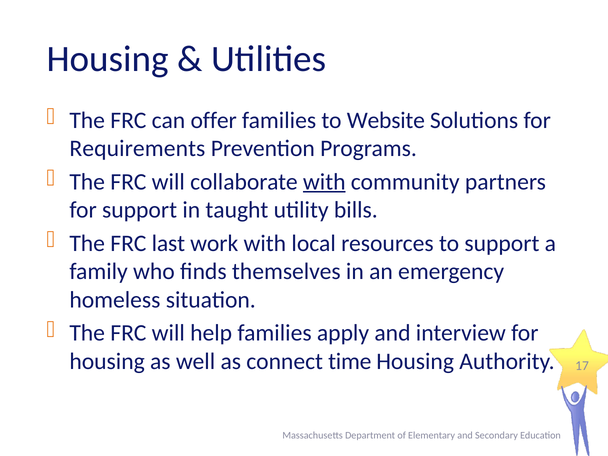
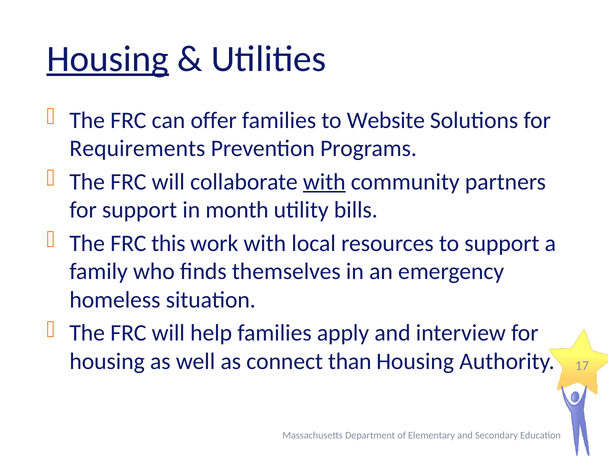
Housing underline: none -> present (108, 59)
taught: taught -> month (237, 210)
last: last -> this (168, 243)
time: time -> than (350, 362)
